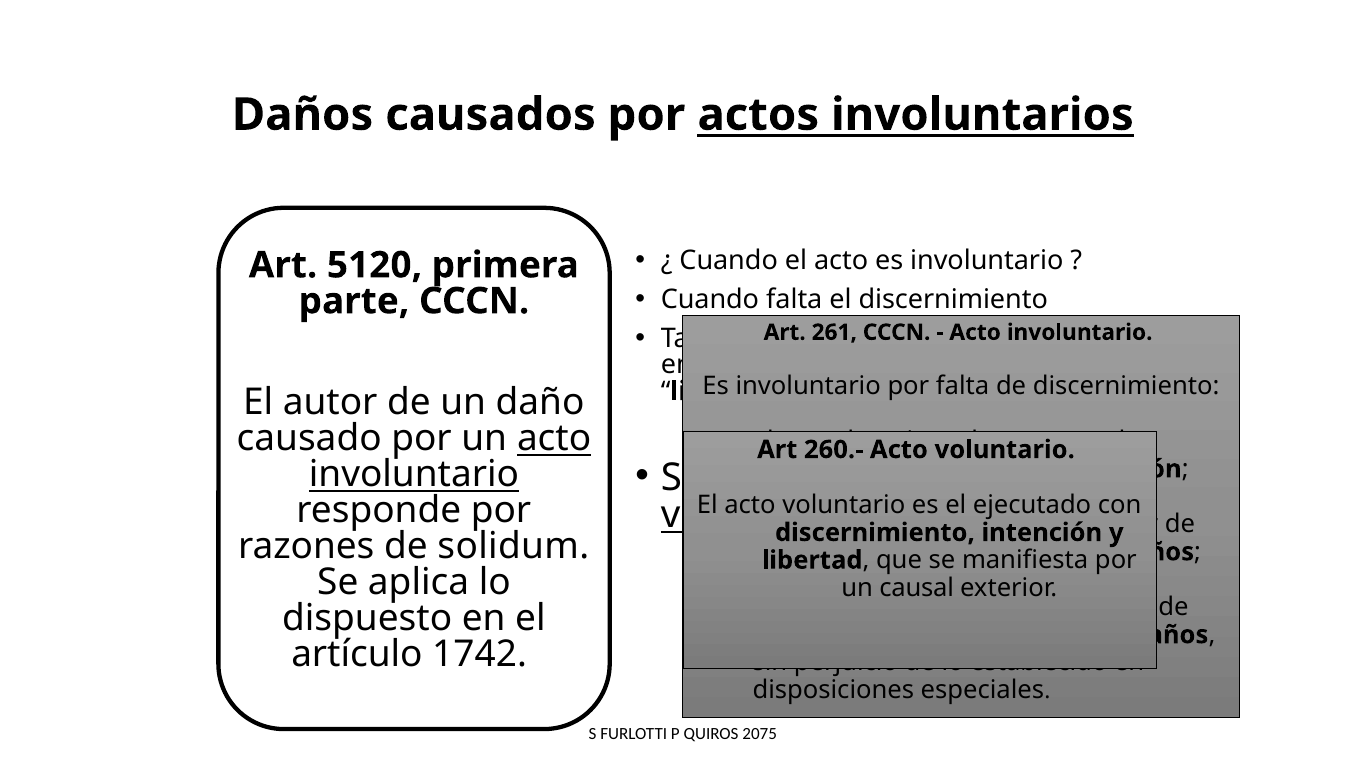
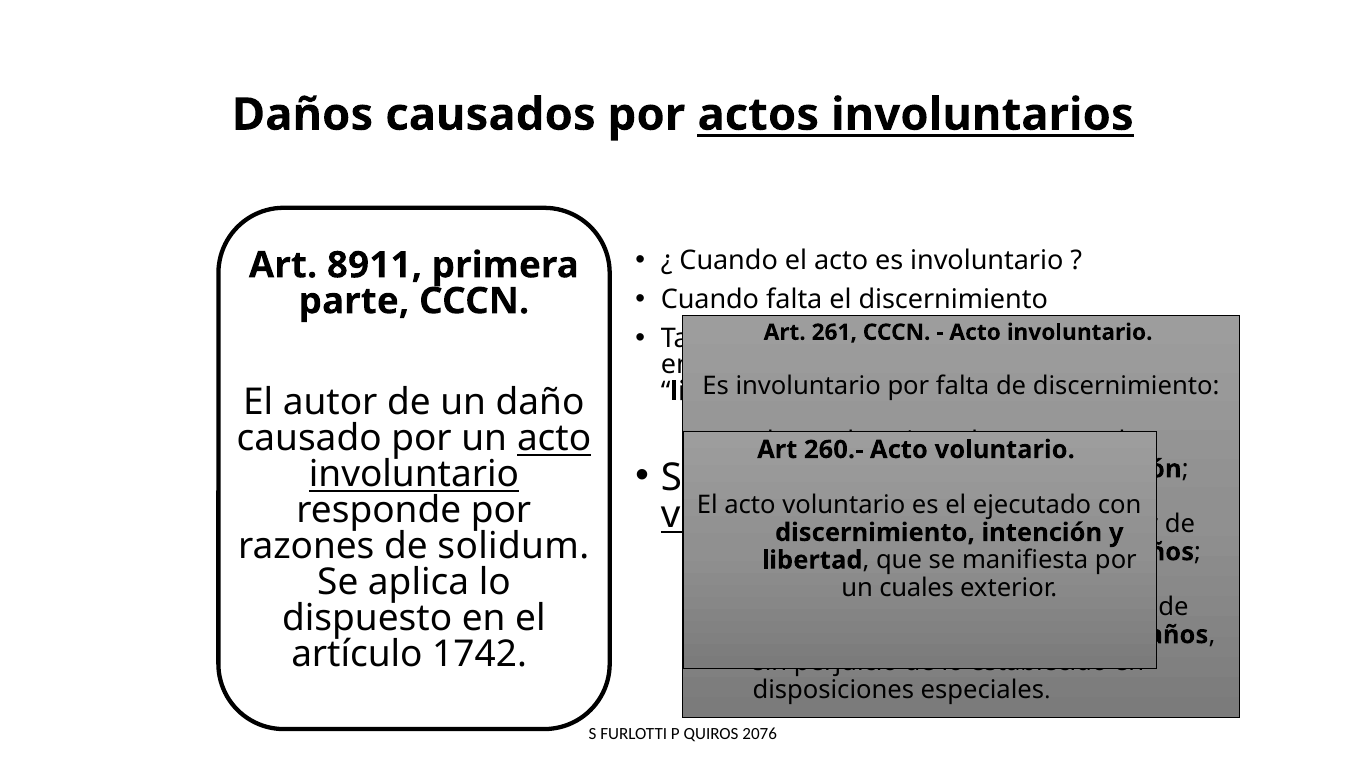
5120: 5120 -> 8911 (375, 265)
causal: causal -> cuales (917, 588)
2075: 2075 -> 2076 (760, 734)
